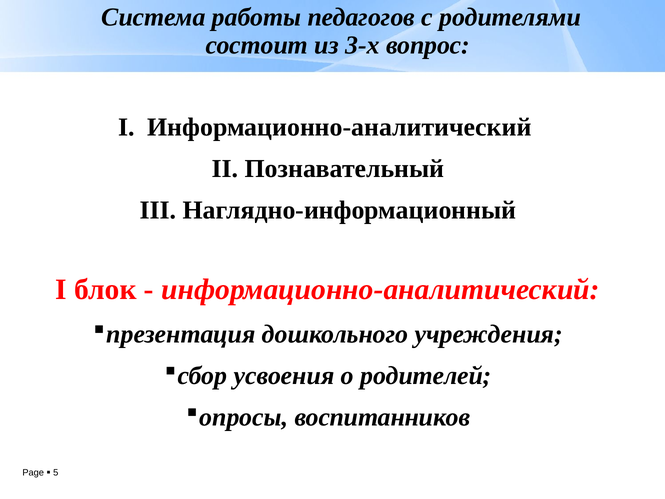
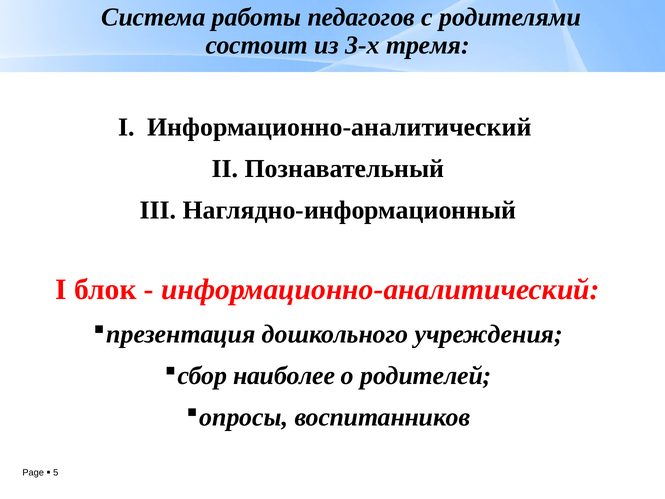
вопрос: вопрос -> тремя (428, 45)
усвоения: усвоения -> наиболее (284, 376)
